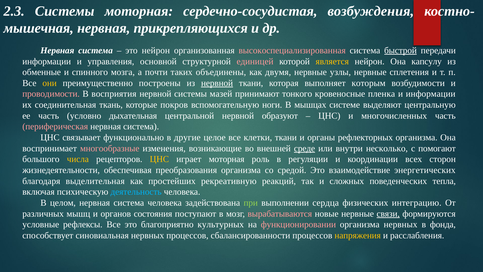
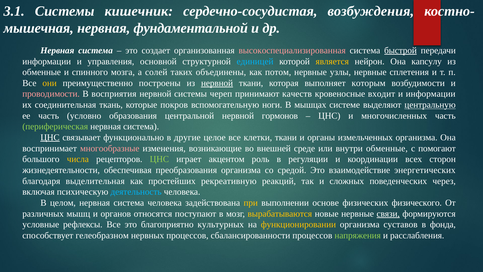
2.3: 2.3 -> 3.1 (14, 11)
Системы моторная: моторная -> кишечник (139, 11)
прикрепляющихся: прикрепляющихся -> фундаментальной (191, 28)
это нейрон: нейрон -> создает (156, 50)
единицей colour: pink -> light blue (255, 61)
почти: почти -> солей (156, 72)
двумя: двумя -> потом (278, 72)
мазей: мазей -> череп (221, 94)
тонкого: тонкого -> качеств (297, 94)
пленка: пленка -> входит (382, 94)
центральную underline: none -> present (430, 105)
дыхательная: дыхательная -> образования (133, 116)
образуют: образуют -> гормонов (280, 116)
периферическая colour: pink -> light green (55, 126)
ЦНС underline: none -> present (50, 137)
рефлекторных: рефлекторных -> измельченных (365, 137)
среде underline: present -> none (305, 148)
внутри несколько: несколько -> обменные (387, 148)
ЦНС colour: yellow -> light green (159, 159)
играет моторная: моторная -> акцентом (227, 159)
тепла: тепла -> через (444, 181)
при colour: light green -> yellow (251, 203)
сердца: сердца -> основе (326, 203)
интеграцию: интеграцию -> физического (417, 203)
состояния: состояния -> относятся (153, 213)
вырабатываются colour: pink -> yellow (280, 213)
функционировании colour: pink -> yellow (298, 224)
организма нервных: нервных -> суставов (401, 224)
синовиальная: синовиальная -> гелеобразном (102, 235)
напряжения colour: yellow -> light green (358, 235)
